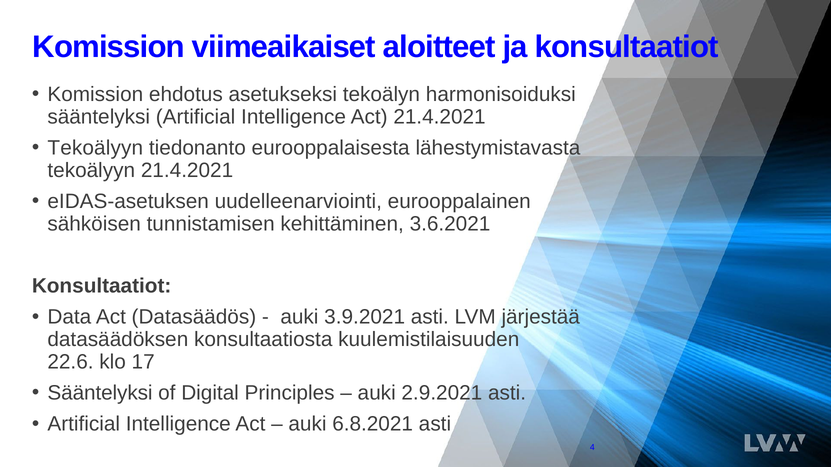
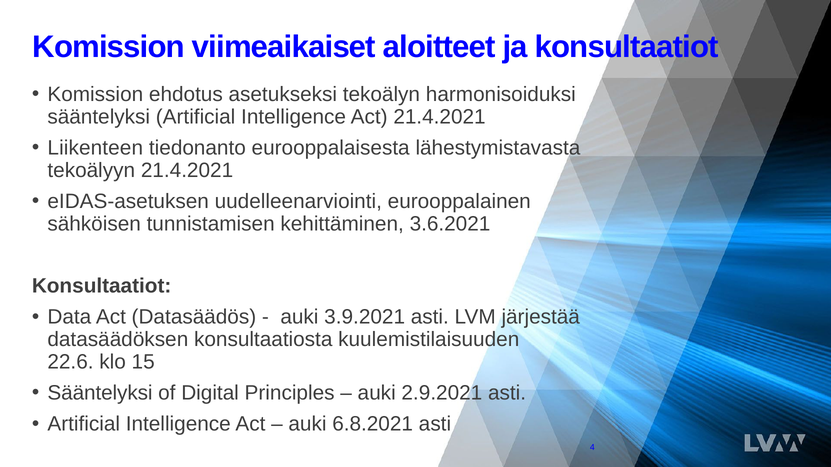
Tekoälyyn: Tekoälyyn -> Liikenteen (95, 148)
17: 17 -> 15 (143, 362)
